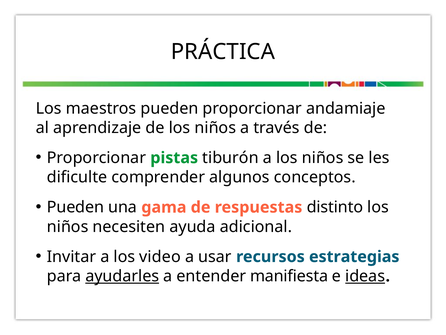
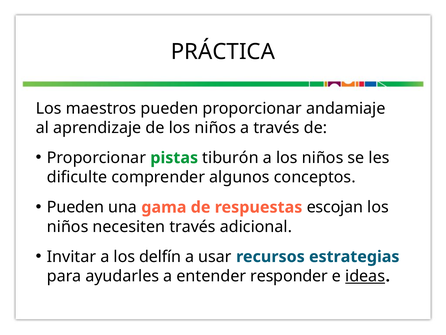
distinto: distinto -> escojan (335, 207)
necesiten ayuda: ayuda -> través (193, 226)
video: video -> delfín (160, 256)
ayudarles underline: present -> none (122, 276)
manifiesta: manifiesta -> responder (289, 276)
